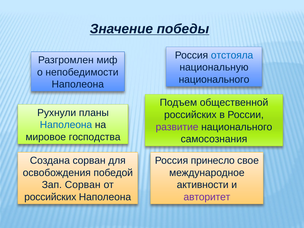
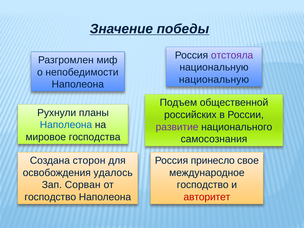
отстояла colour: blue -> purple (232, 55)
национального: национального -> национальную (214, 80)
Создана сорван: сорван -> сторон (89, 161)
победой: победой -> удалось (113, 173)
активности: активности -> господство (203, 185)
российских: российских -> господство (50, 197)
авторитет colour: purple -> red (207, 197)
